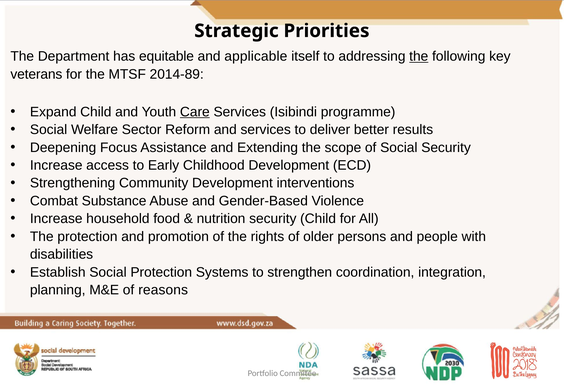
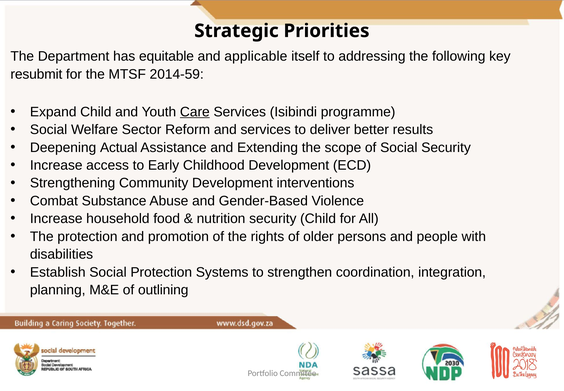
the underline: present -> none (419, 56)
veterans: veterans -> resubmit (36, 74)
2014-89: 2014-89 -> 2014-59 (177, 74)
Focus: Focus -> Actual (119, 147)
reasons: reasons -> outlining (163, 290)
